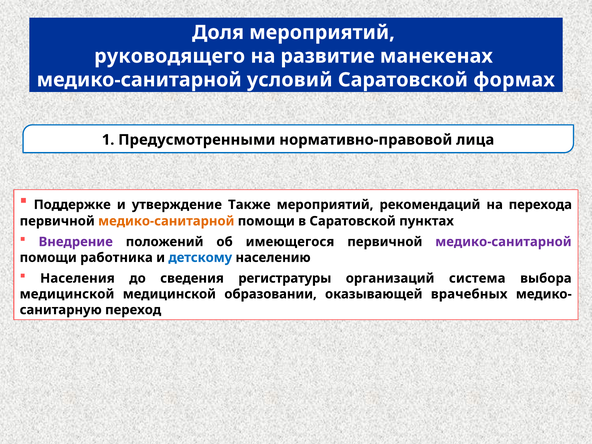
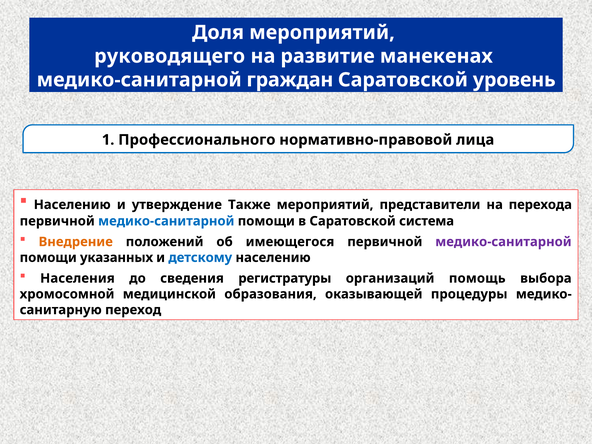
условий: условий -> граждан (290, 80)
формах: формах -> уровень (514, 80)
Предусмотренными: Предусмотренными -> Профессионального (197, 140)
Поддержке: Поддержке -> Населению (72, 205)
рекомендаций: рекомендаций -> представители (430, 205)
медико-санитарной colour: orange -> blue (166, 221)
пунктах: пунктах -> система (427, 221)
Внедрение colour: purple -> orange (76, 242)
работника: работника -> указанных (117, 258)
система: система -> помощь (477, 278)
медицинской: медицинской -> хромосомной (67, 294)
образовании: образовании -> образования (270, 294)
врачебных: врачебных -> процедуры (469, 294)
